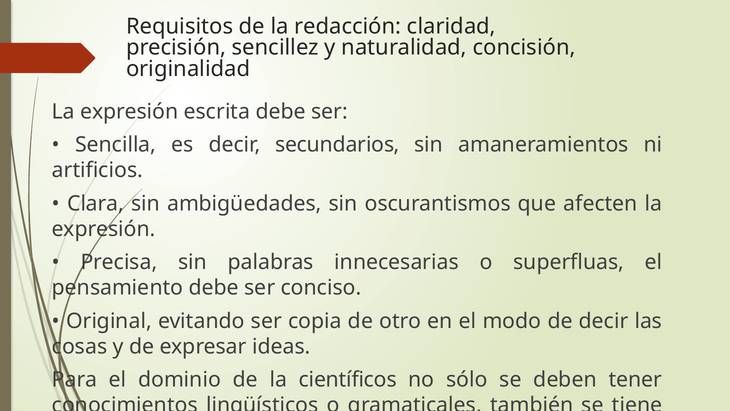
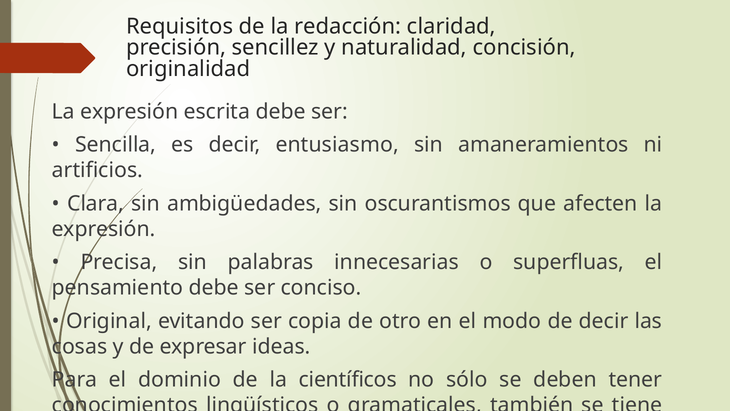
secundarios: secundarios -> entusiasmo (337, 145)
